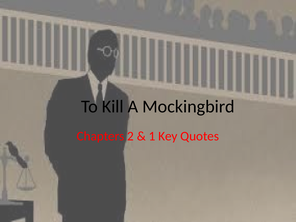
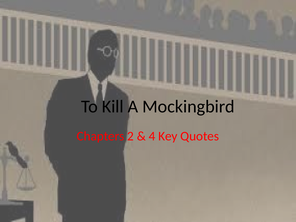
1: 1 -> 4 (152, 136)
